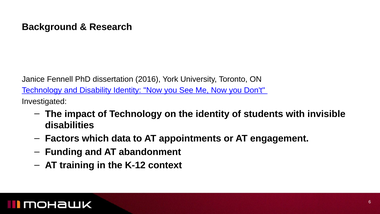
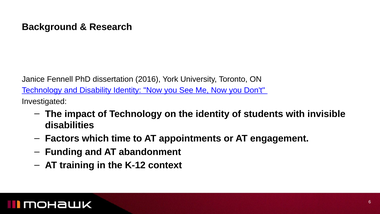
data: data -> time (121, 138)
